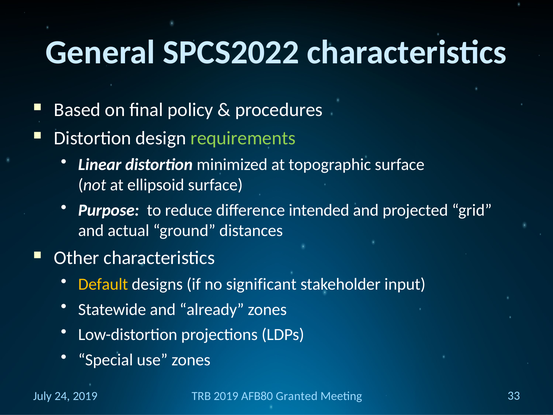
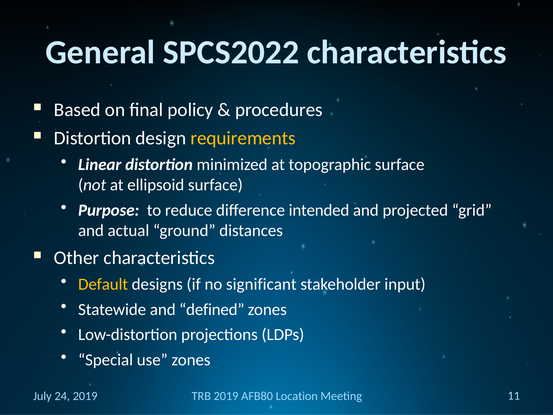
requirements colour: light green -> yellow (243, 138)
already: already -> defined (212, 309)
Granted: Granted -> Location (297, 396)
33: 33 -> 11 (514, 396)
